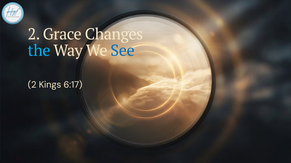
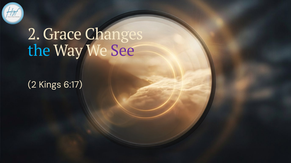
See colour: blue -> purple (123, 51)
